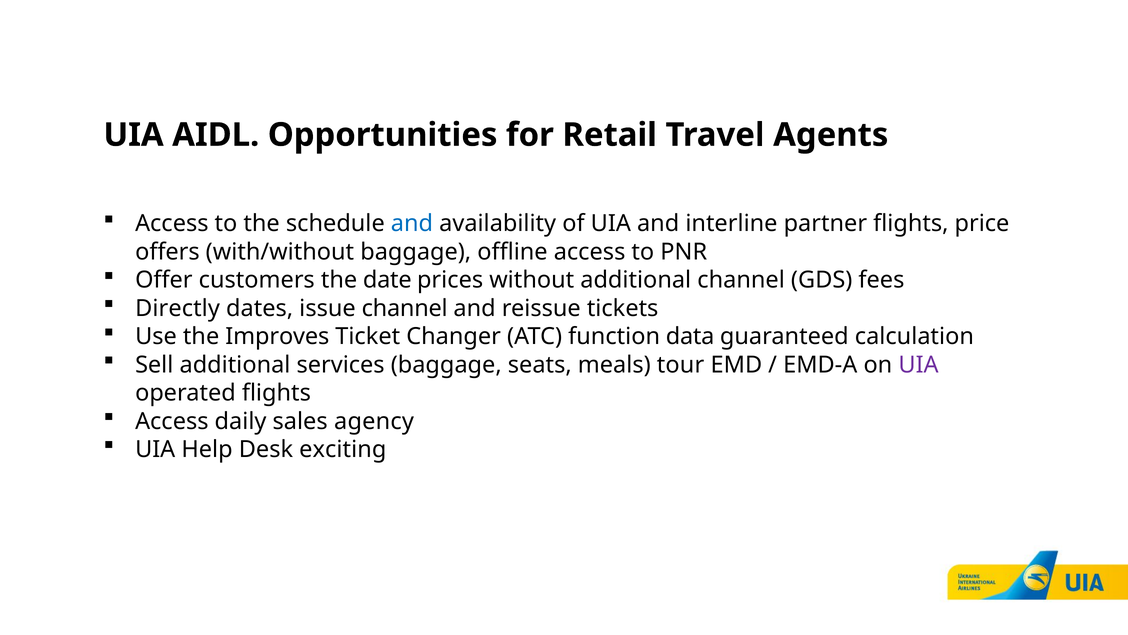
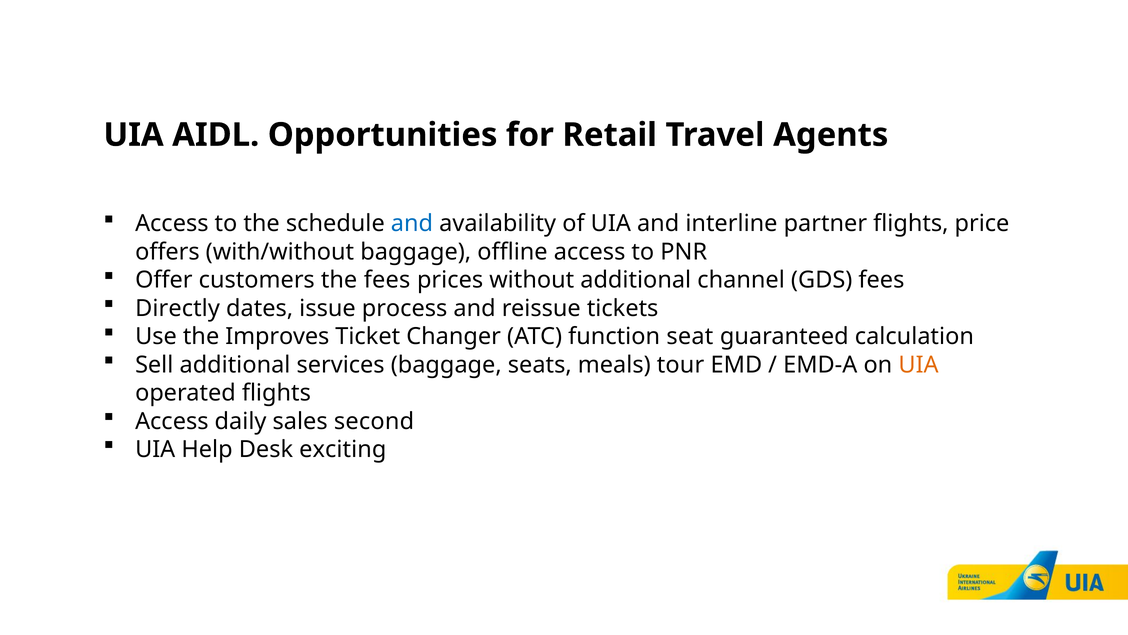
the date: date -> fees (387, 280)
issue channel: channel -> process (405, 308)
data: data -> seat (690, 336)
UIA colour: purple -> orange (919, 365)
agency: agency -> second (374, 421)
